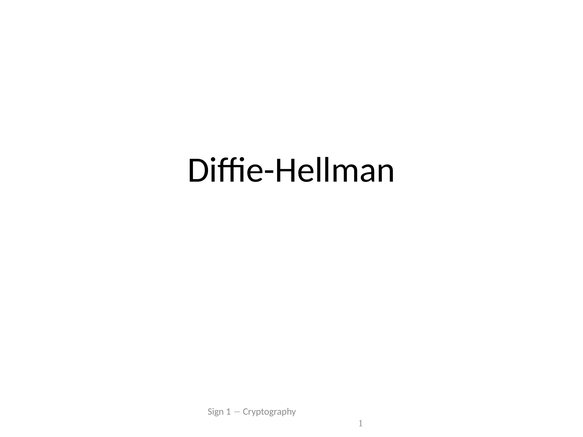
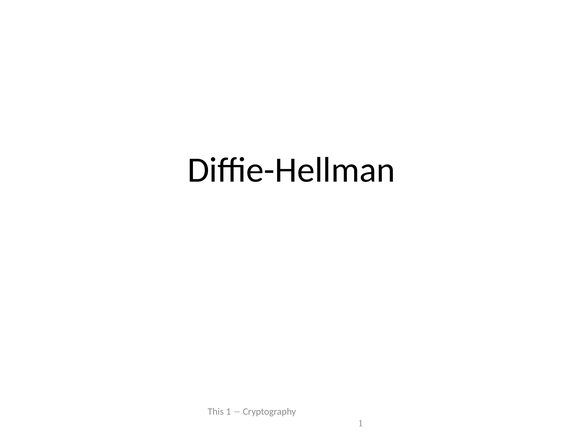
Sign: Sign -> This (216, 412)
